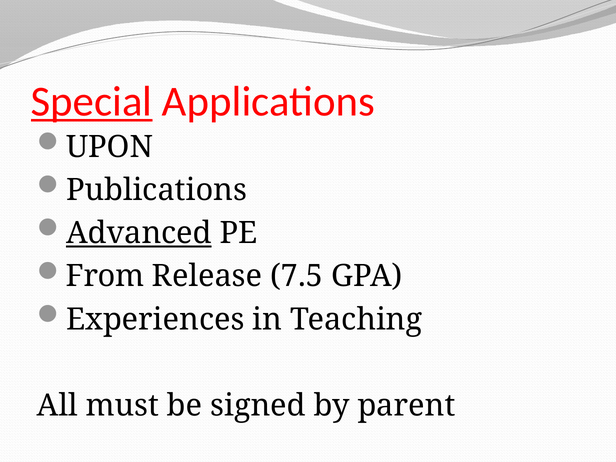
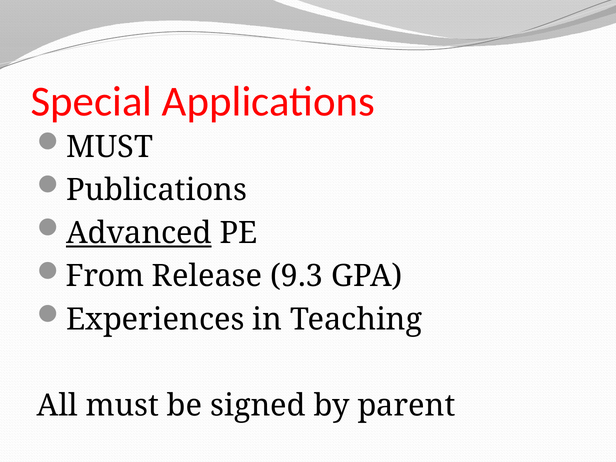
Special underline: present -> none (92, 102)
UPON: UPON -> MUST (110, 147)
7.5: 7.5 -> 9.3 (297, 276)
